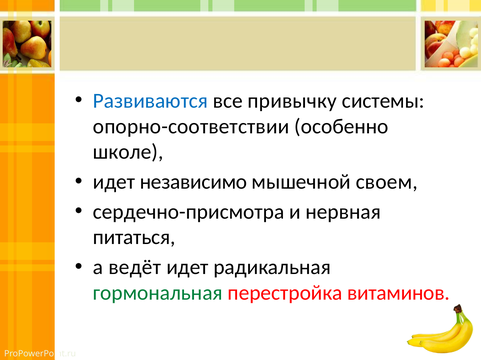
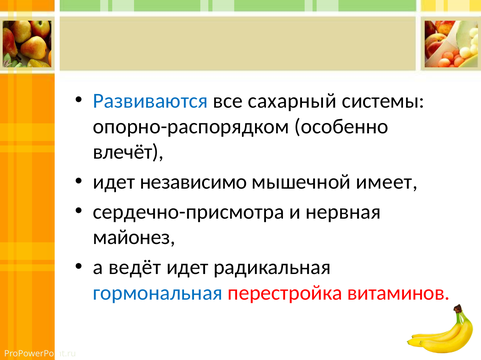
привычку: привычку -> сахарный (292, 101)
опорно-соответствии: опорно-соответствии -> опорно-распорядком (191, 127)
школе: школе -> влечёт (128, 152)
своем: своем -> имеет (387, 182)
питаться: питаться -> майонез (134, 238)
гормональная colour: green -> blue (158, 293)
